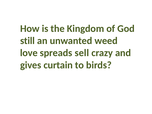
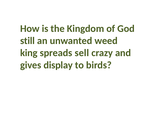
love: love -> king (29, 53)
curtain: curtain -> display (58, 65)
